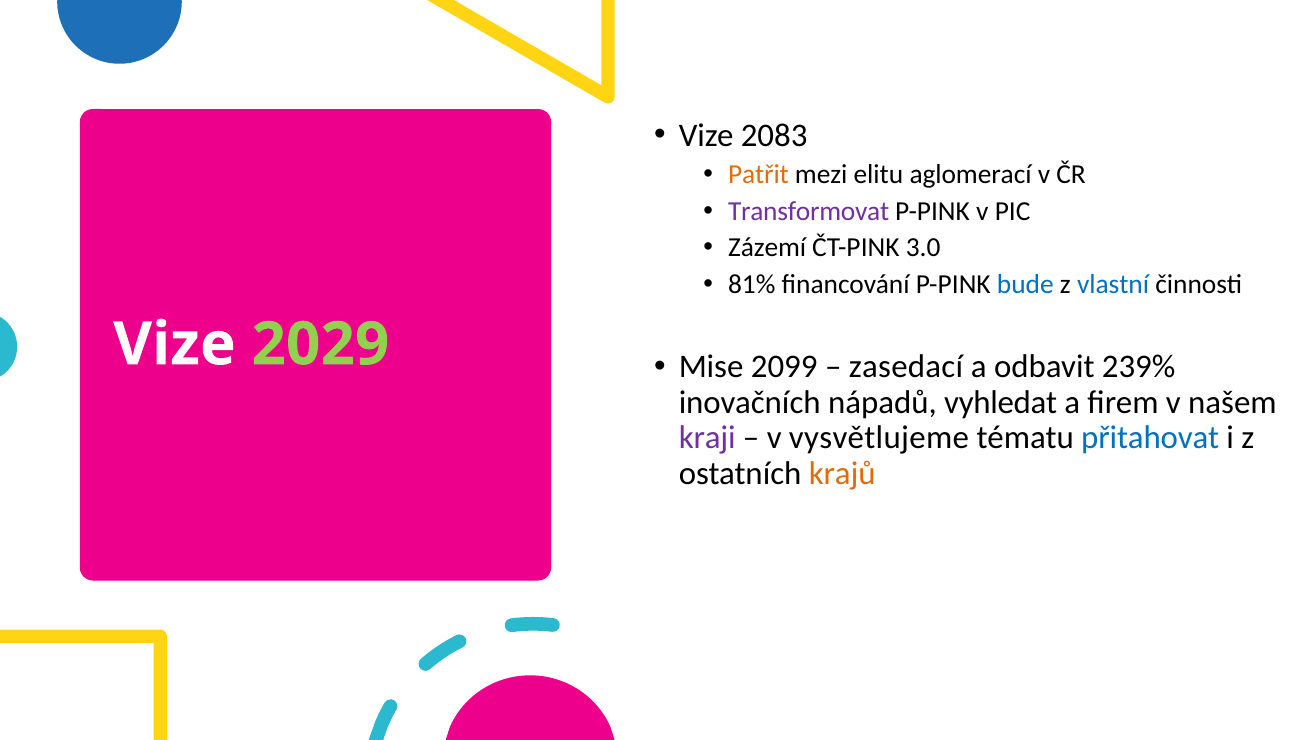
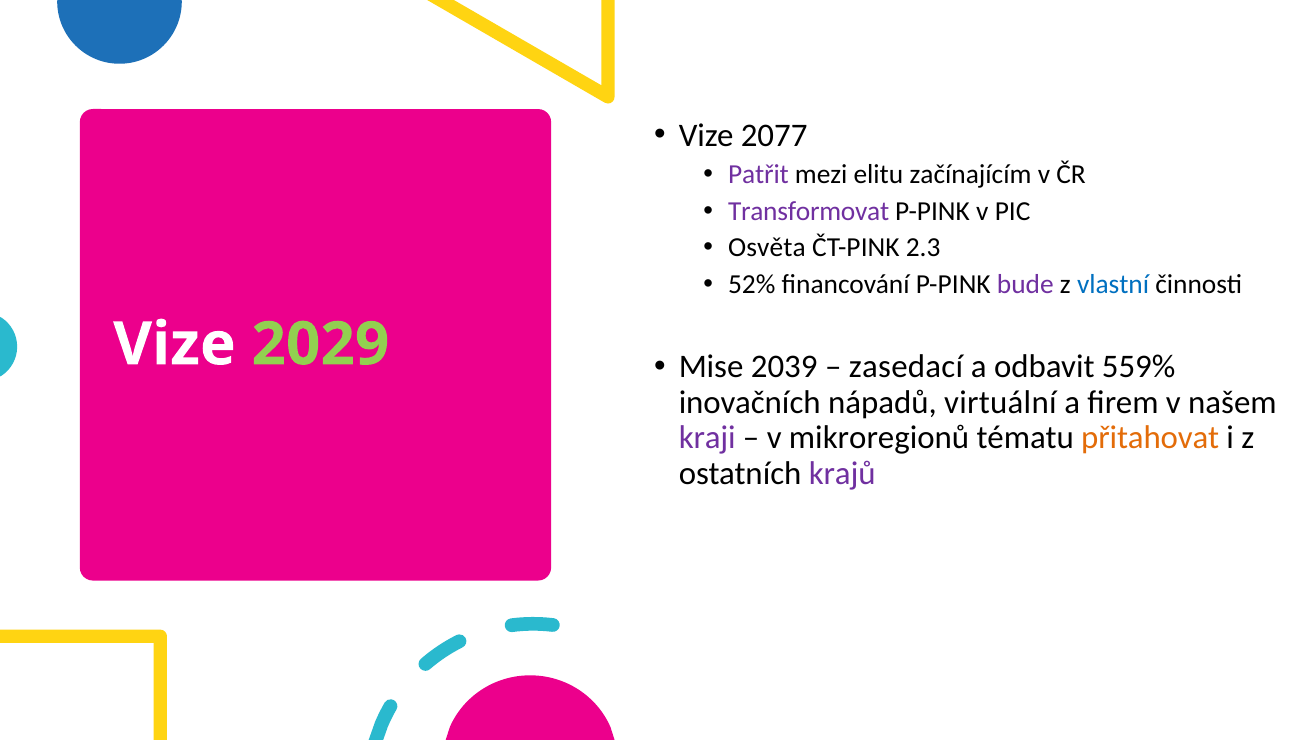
2083: 2083 -> 2077 (774, 135)
Patřit colour: orange -> purple (758, 175)
aglomerací: aglomerací -> začínajícím (971, 175)
Zázemí: Zázemí -> Osvěta (767, 248)
3.0: 3.0 -> 2.3 (923, 248)
81%: 81% -> 52% (752, 284)
bude colour: blue -> purple (1025, 284)
2099: 2099 -> 2039 (784, 367)
239%: 239% -> 559% (1139, 367)
vyhledat: vyhledat -> virtuální (1000, 402)
vysvětlujeme: vysvětlujeme -> mikroregionů (879, 438)
přitahovat colour: blue -> orange (1150, 438)
krajů colour: orange -> purple (842, 473)
